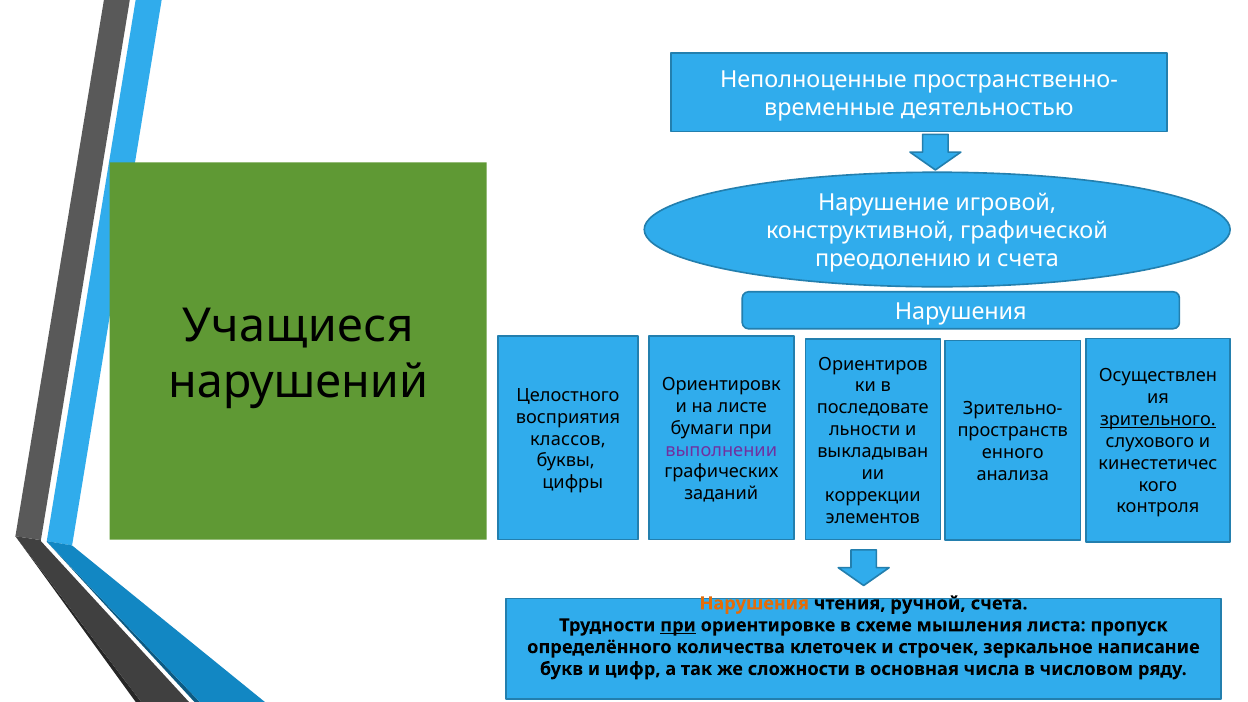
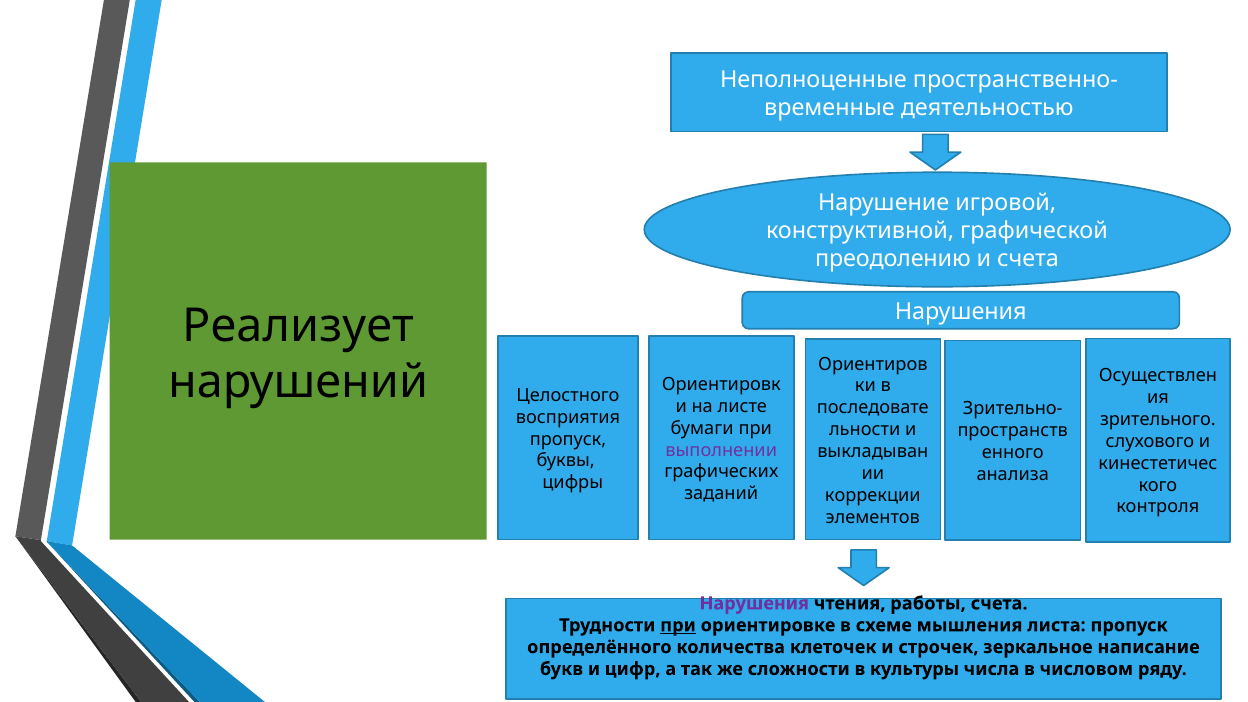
Учащиеся: Учащиеся -> Реализует (298, 326)
зрительного underline: present -> none (1158, 420)
классов: классов -> пропуск (568, 439)
Нарушения colour: orange -> purple (754, 603)
ручной: ручной -> работы (928, 603)
основная: основная -> культуры (915, 669)
